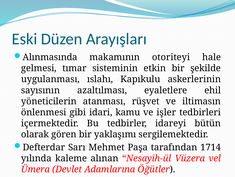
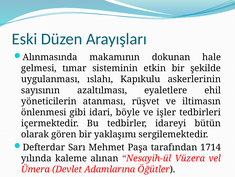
otoriteyi: otoriteyi -> dokunan (171, 57)
kamu: kamu -> böyle (128, 112)
